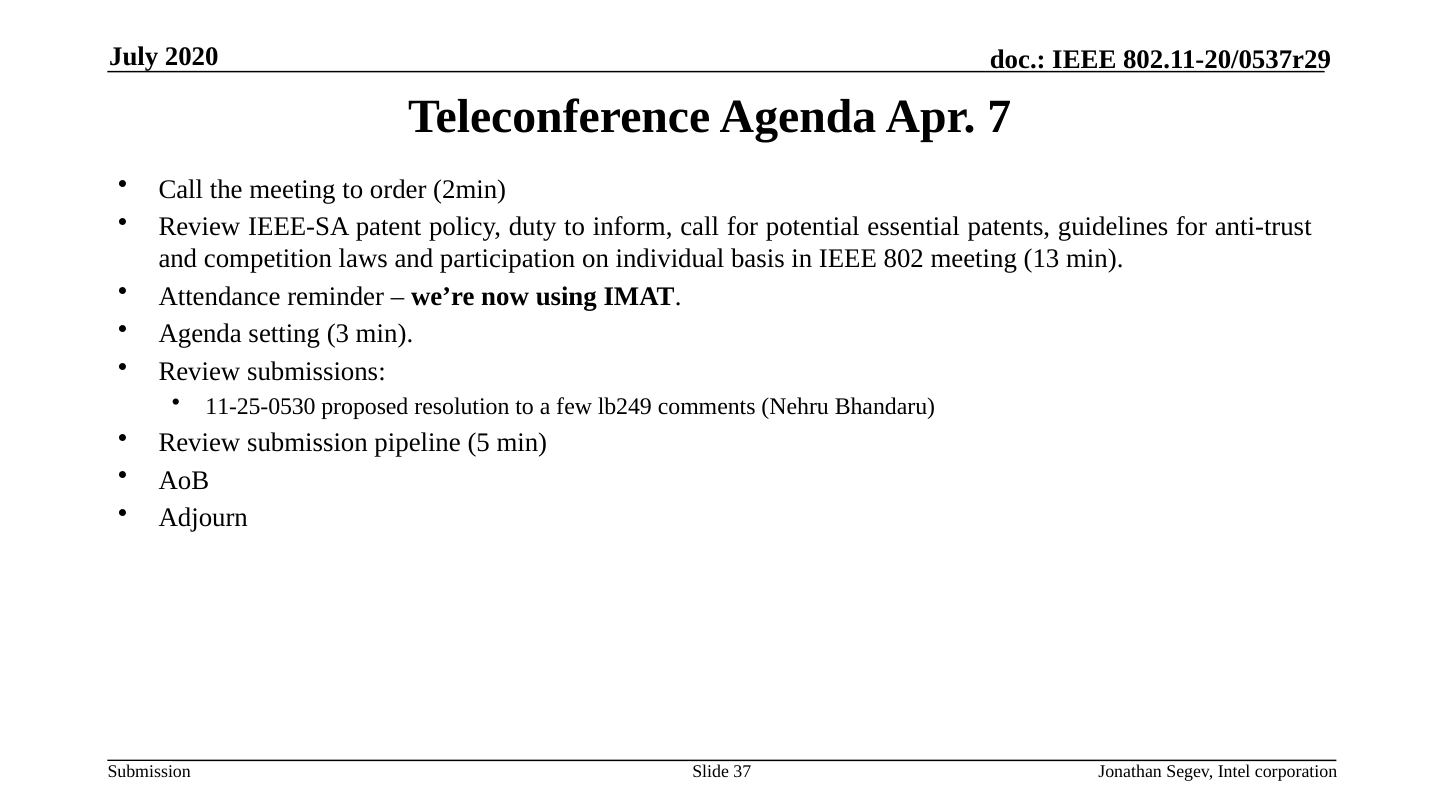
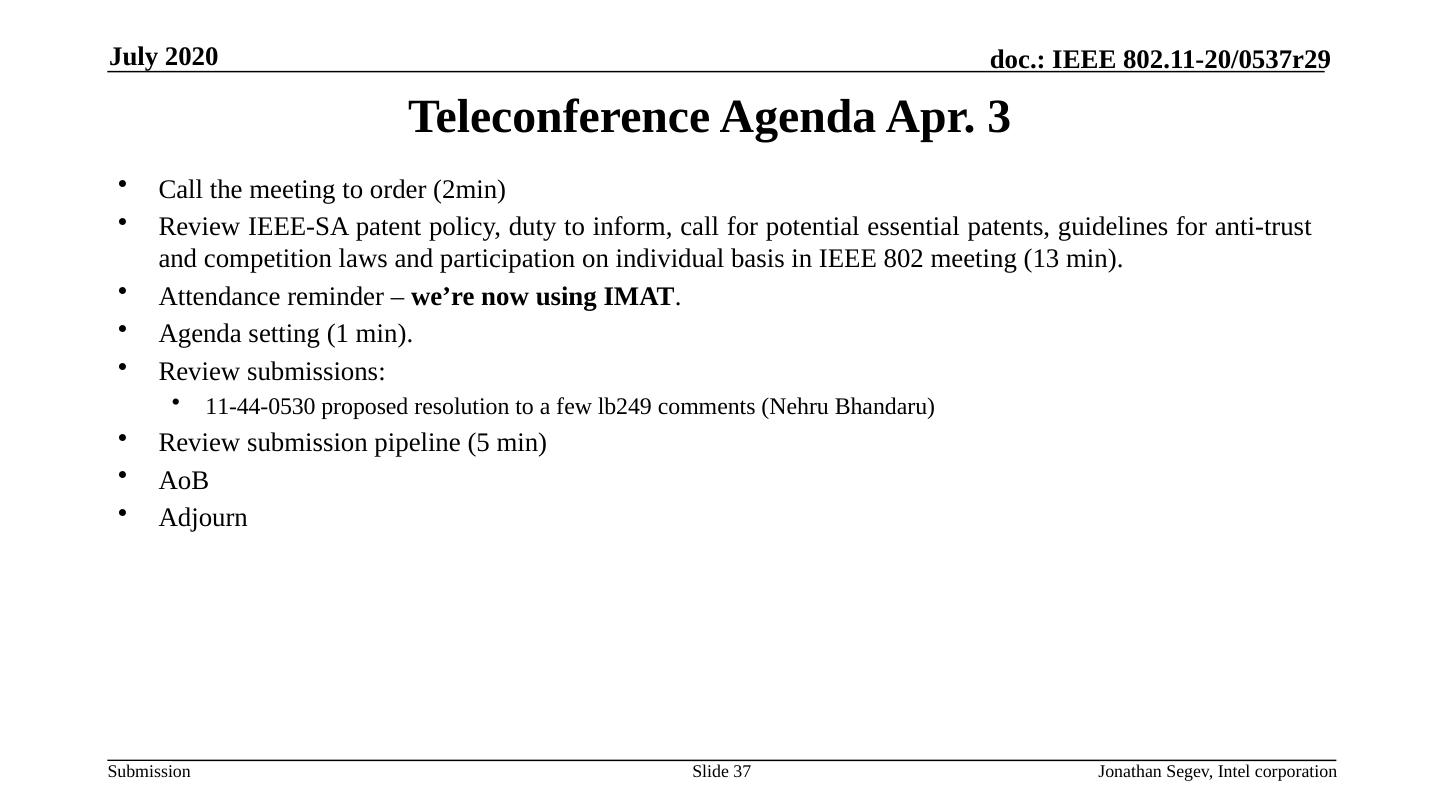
7: 7 -> 3 (999, 117)
3: 3 -> 1 (338, 334)
11-25-0530: 11-25-0530 -> 11-44-0530 (261, 407)
